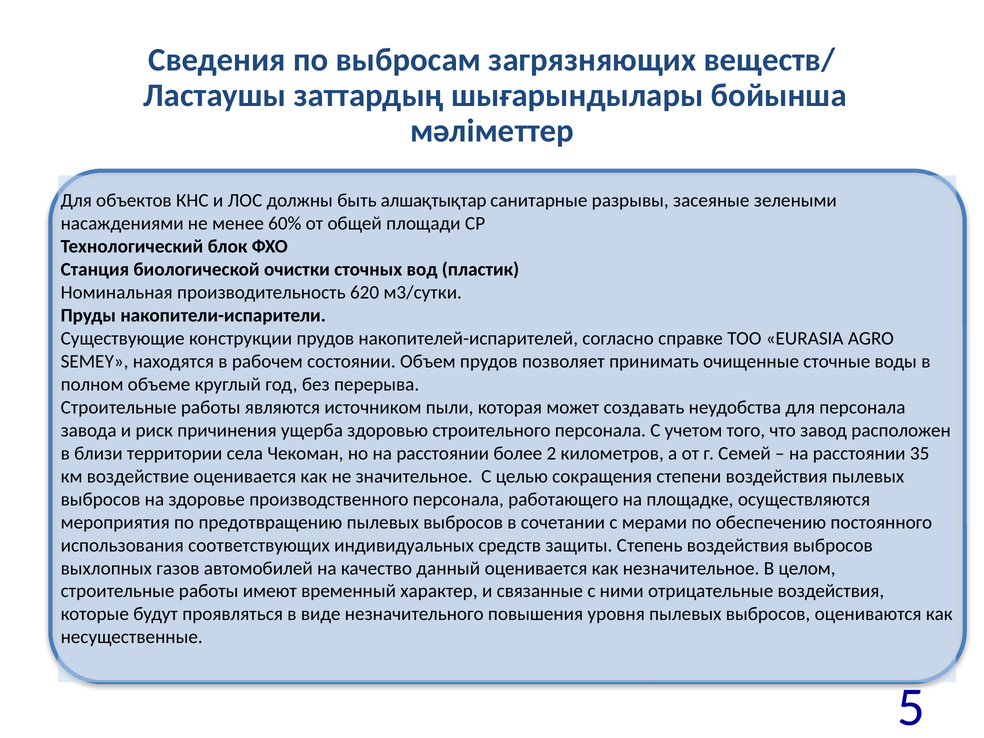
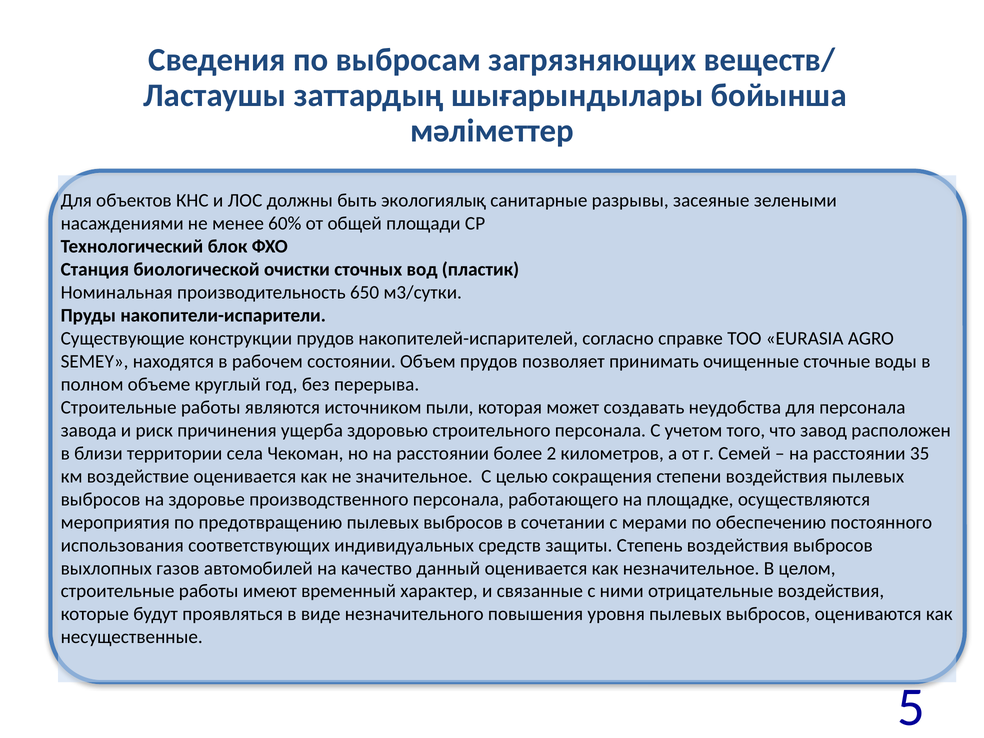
алшақтықтар: алшақтықтар -> экологиялық (434, 201)
620: 620 -> 650 (365, 293)
